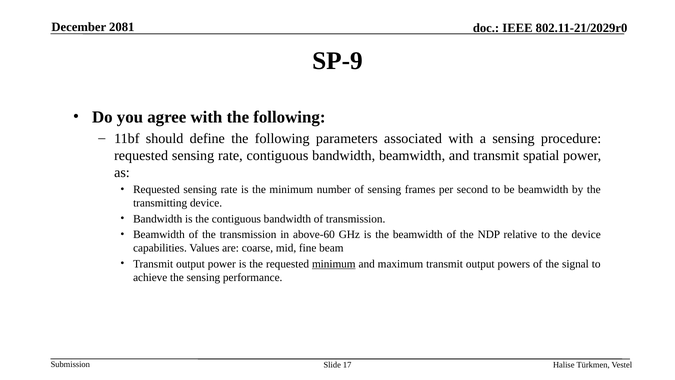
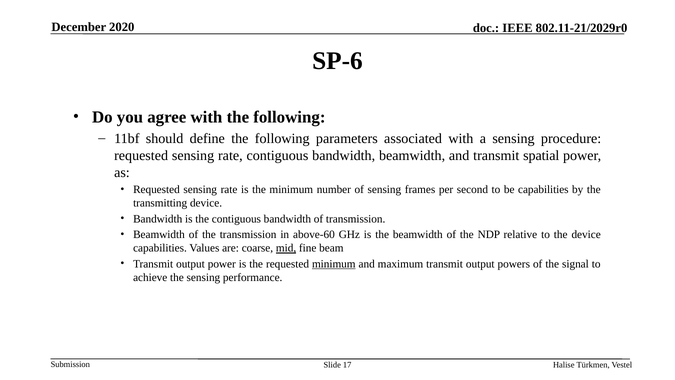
2081: 2081 -> 2020 (122, 27)
SP-9: SP-9 -> SP-6 (337, 61)
be beamwidth: beamwidth -> capabilities (543, 189)
mid underline: none -> present (286, 248)
